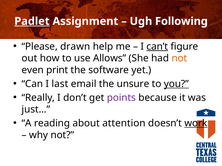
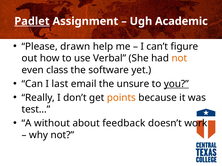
Following: Following -> Academic (181, 21)
can’t underline: present -> none (157, 47)
Allows: Allows -> Verbal (110, 58)
print: print -> class (57, 70)
points colour: purple -> orange (121, 98)
just…: just… -> test… (36, 110)
reading: reading -> without (52, 124)
attention: attention -> feedback (124, 124)
work underline: present -> none (196, 124)
